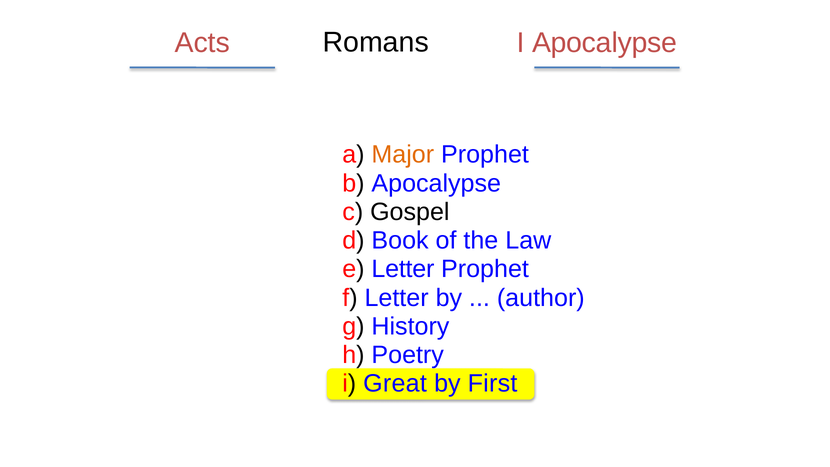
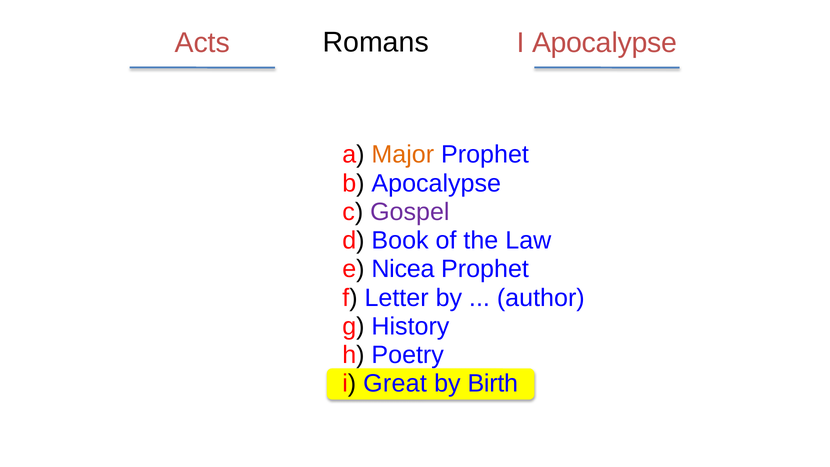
Gospel colour: black -> purple (410, 212)
e Letter: Letter -> Nicea (403, 269)
First: First -> Birth (493, 383)
